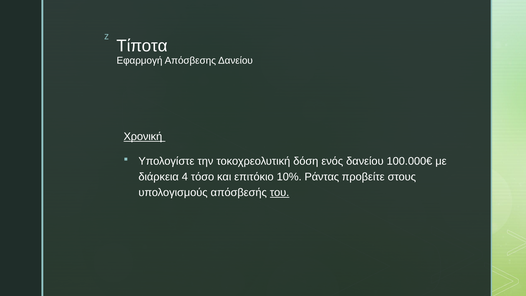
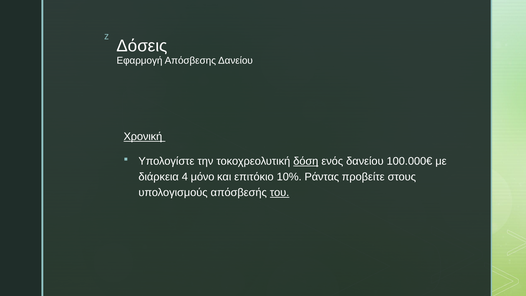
Τίποτα: Τίποτα -> Δόσεις (142, 46)
δόση underline: none -> present (306, 161)
τόσο: τόσο -> μόνο (203, 177)
